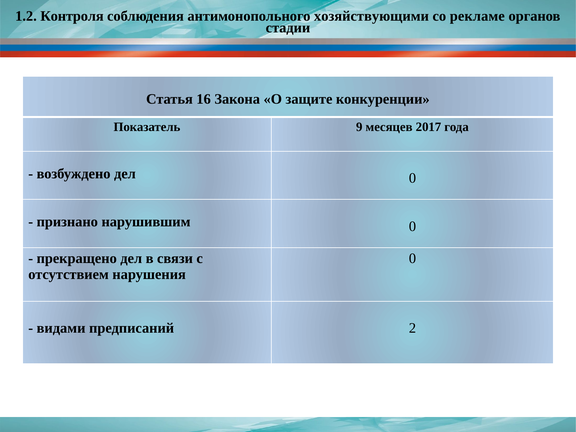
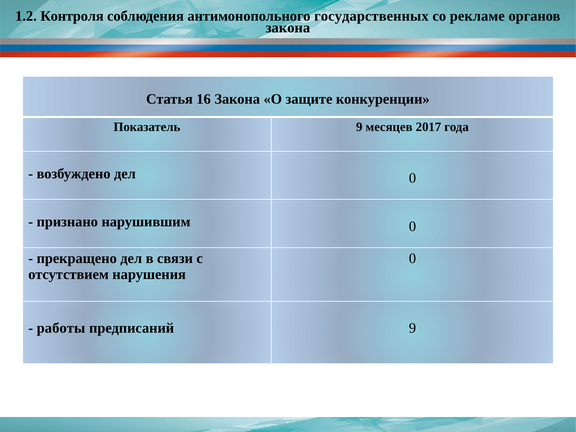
хозяйствующими: хозяйствующими -> государственных (371, 16)
стадии: стадии -> закона (288, 28)
видами: видами -> работы (61, 328)
предписаний 2: 2 -> 9 (412, 328)
